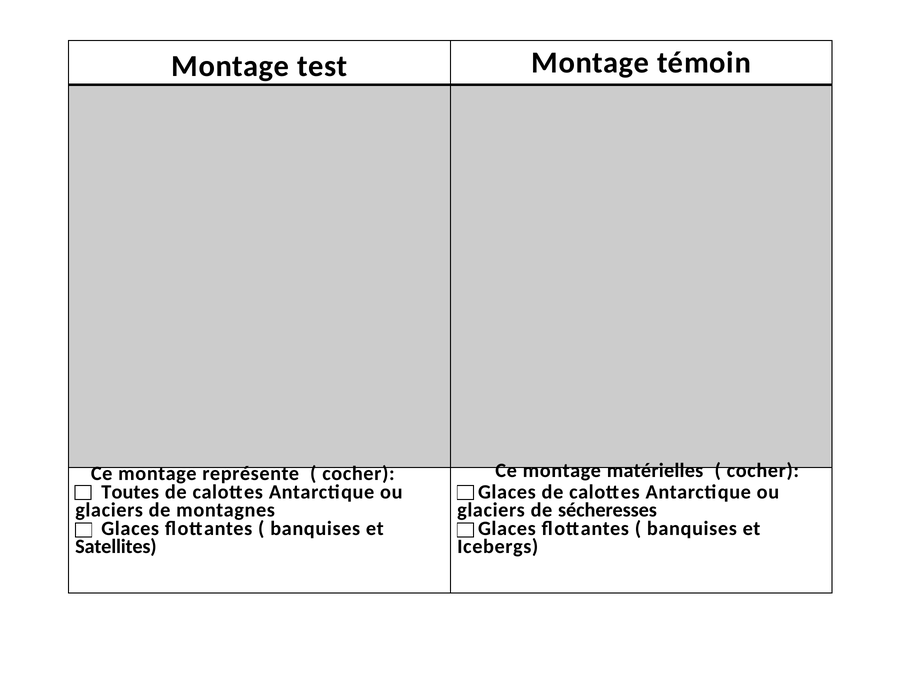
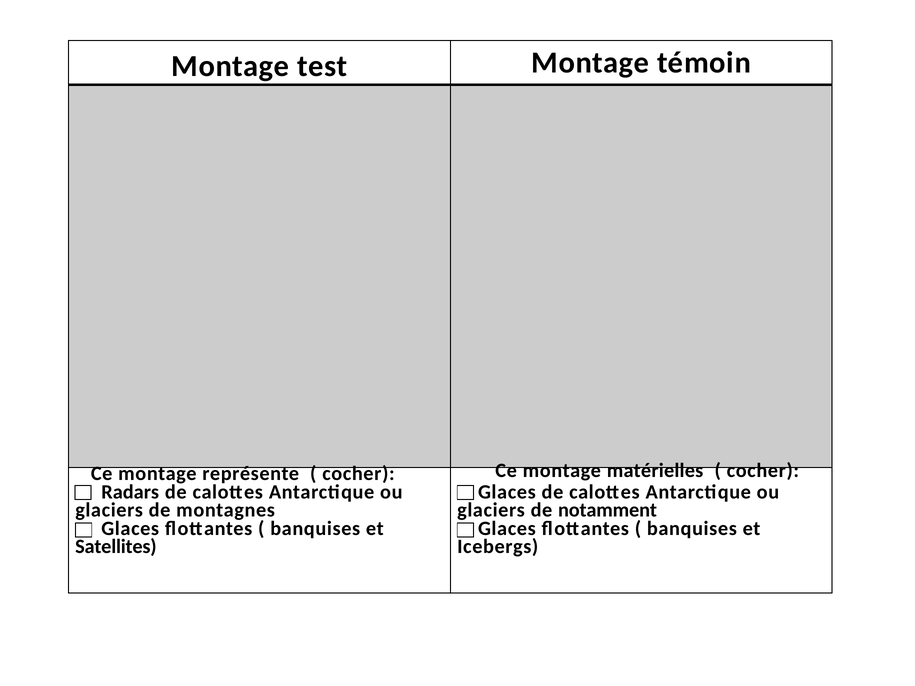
Toutes: Toutes -> Radars (130, 492)
sécheresses: sécheresses -> notamment (608, 510)
